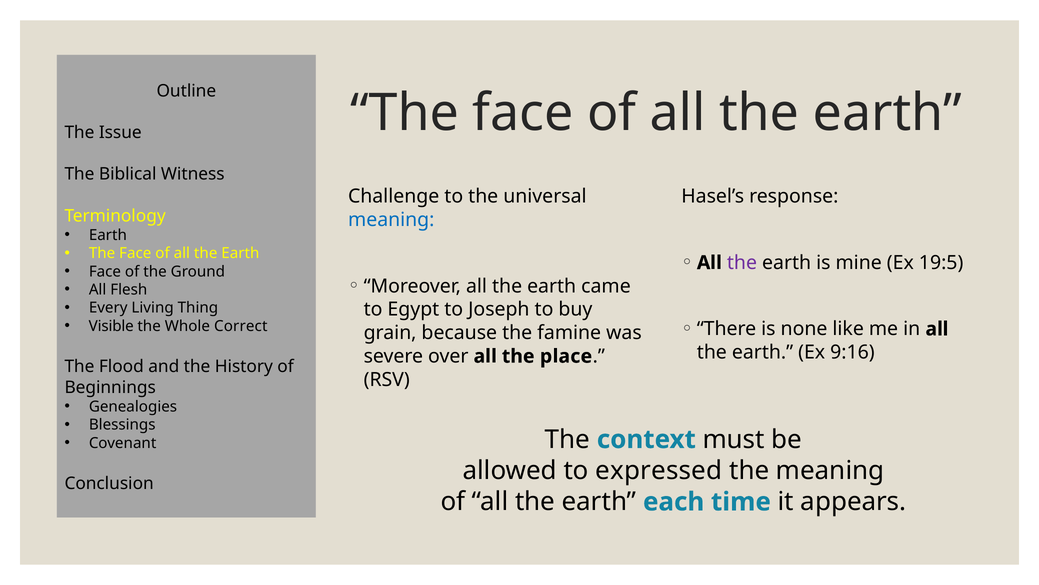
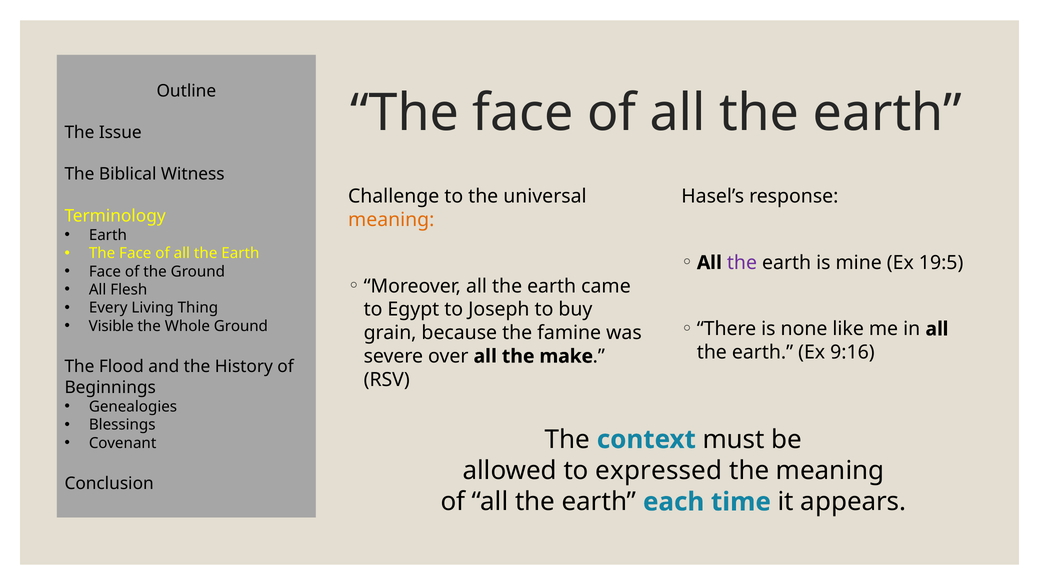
meaning colour: blue -> orange (391, 220)
Whole Correct: Correct -> Ground (241, 326)
place: place -> make (566, 356)
